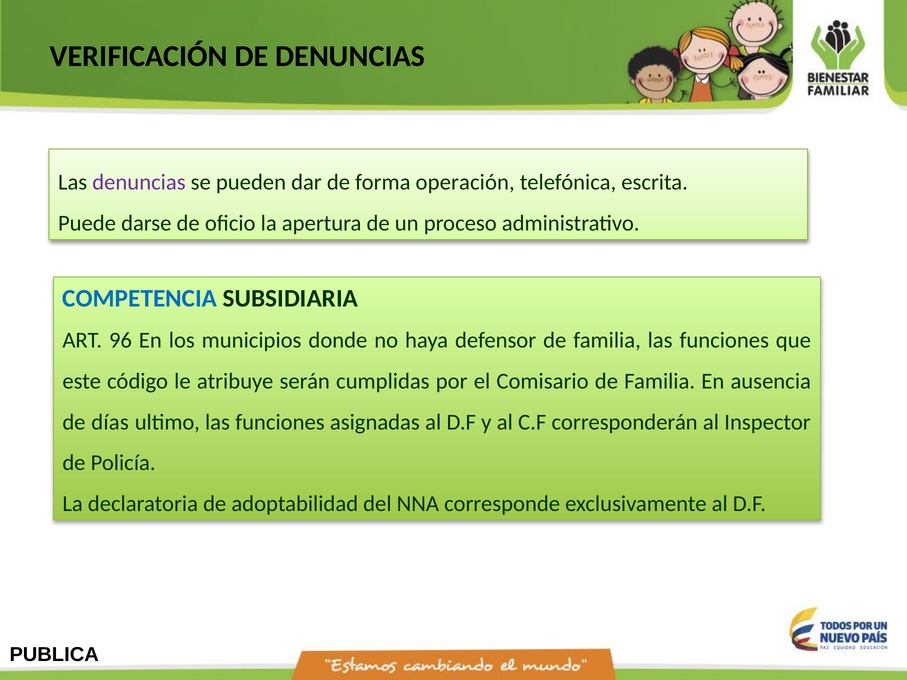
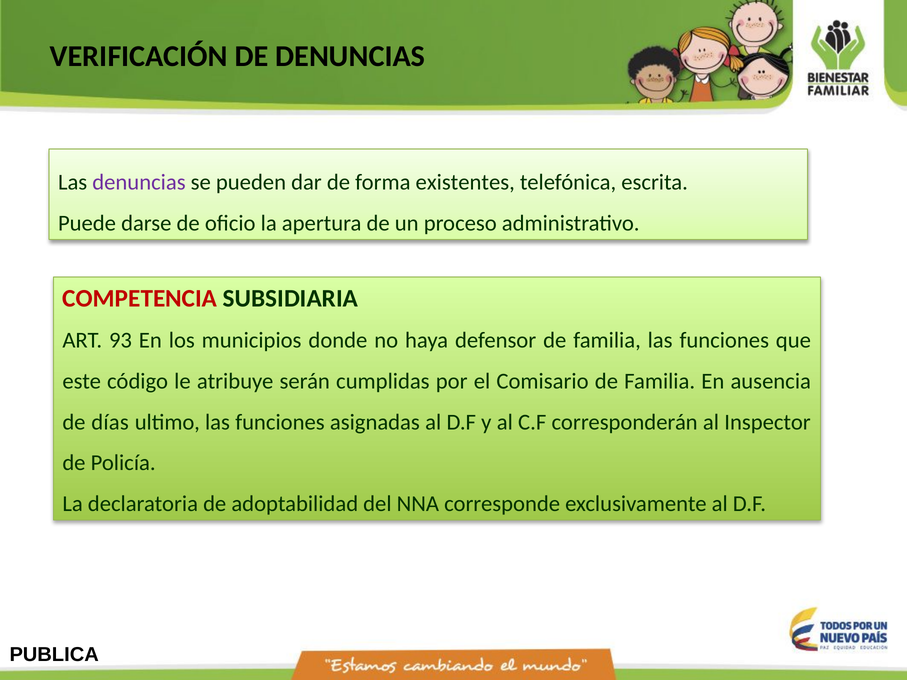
operación: operación -> existentes (465, 182)
COMPETENCIA colour: blue -> red (140, 298)
96: 96 -> 93 (120, 341)
